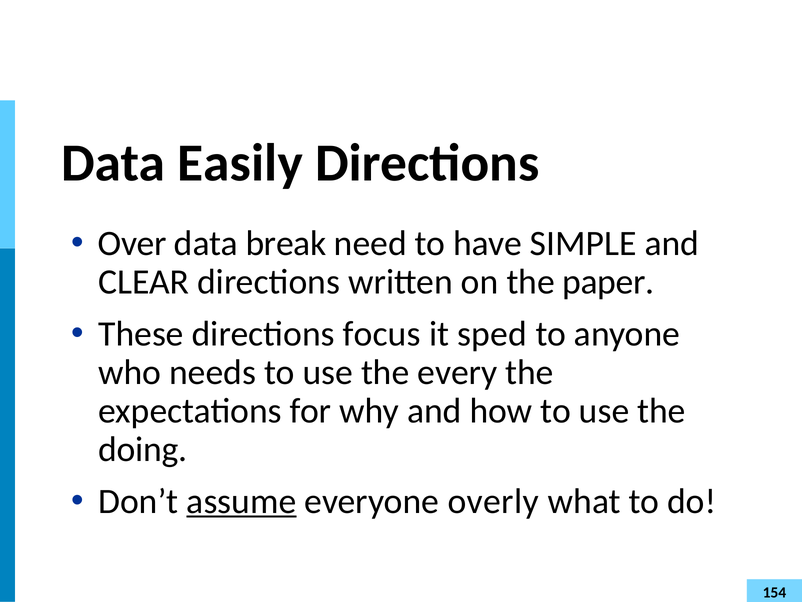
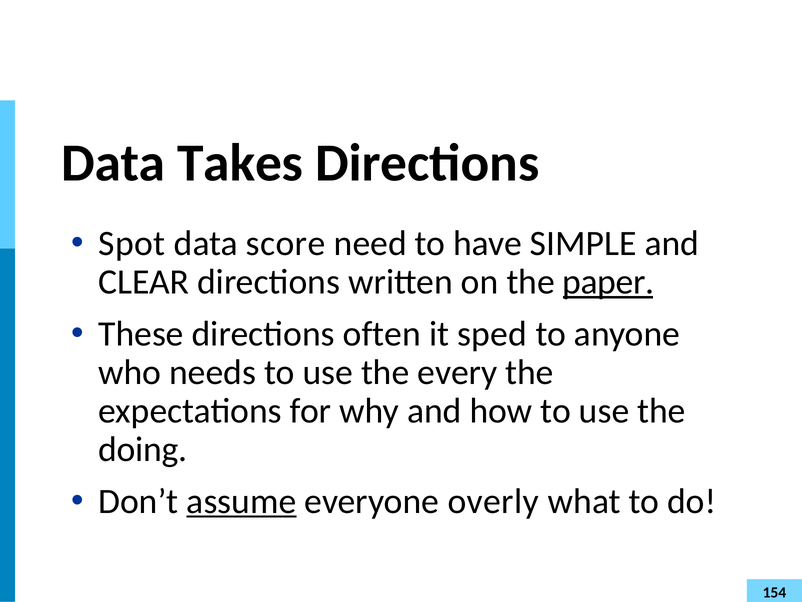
Easily: Easily -> Takes (240, 163)
Over: Over -> Spot (132, 243)
break: break -> score (286, 243)
paper underline: none -> present (608, 282)
focus: focus -> often (382, 334)
